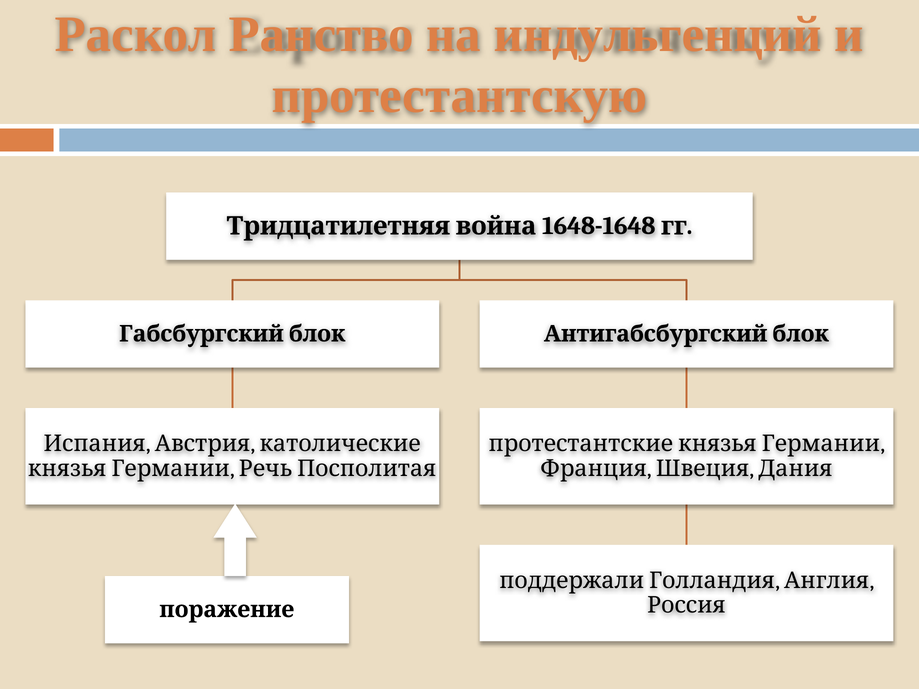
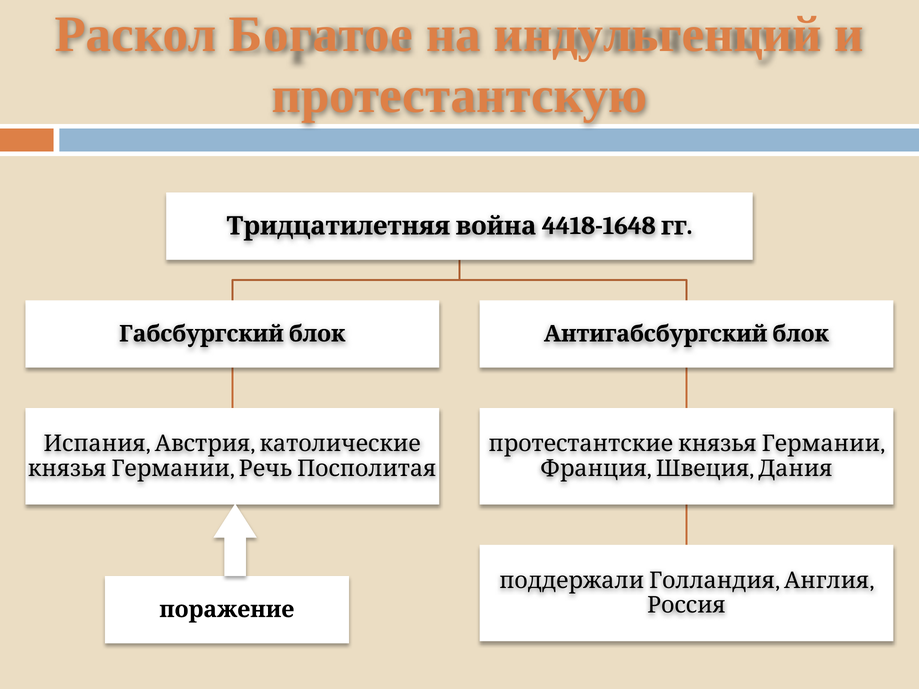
Ранство: Ранство -> Богатое (321, 34)
1648-1648: 1648-1648 -> 4418-1648 (599, 226)
